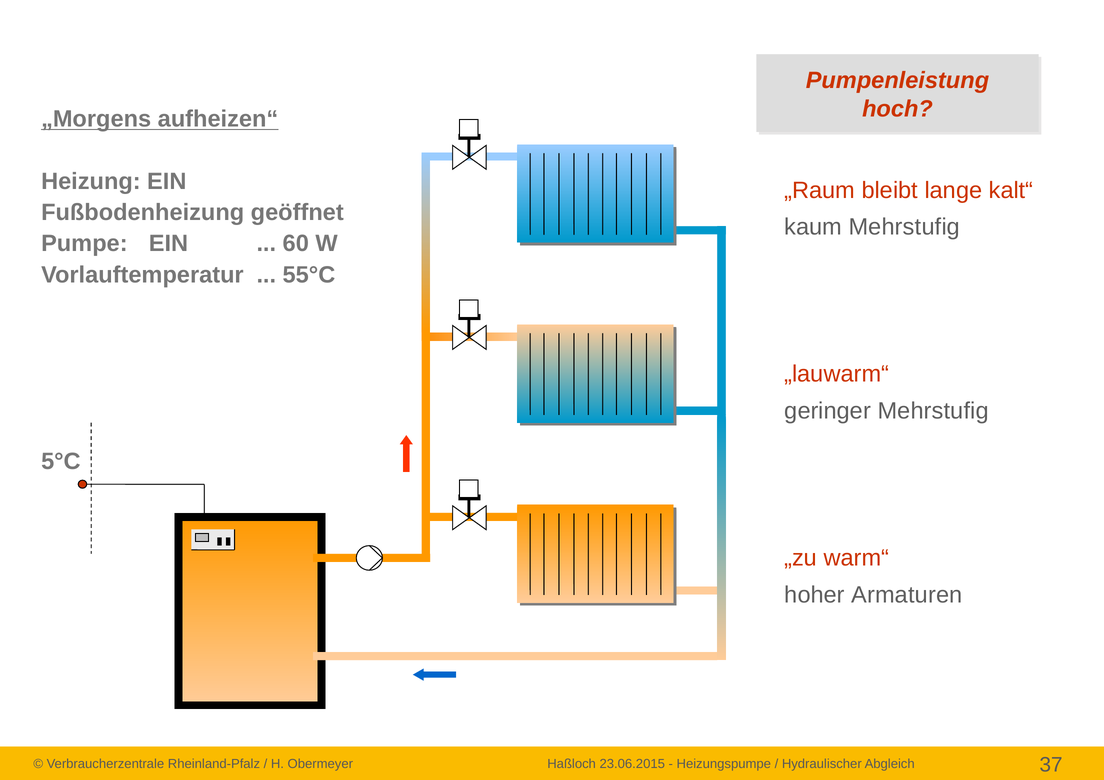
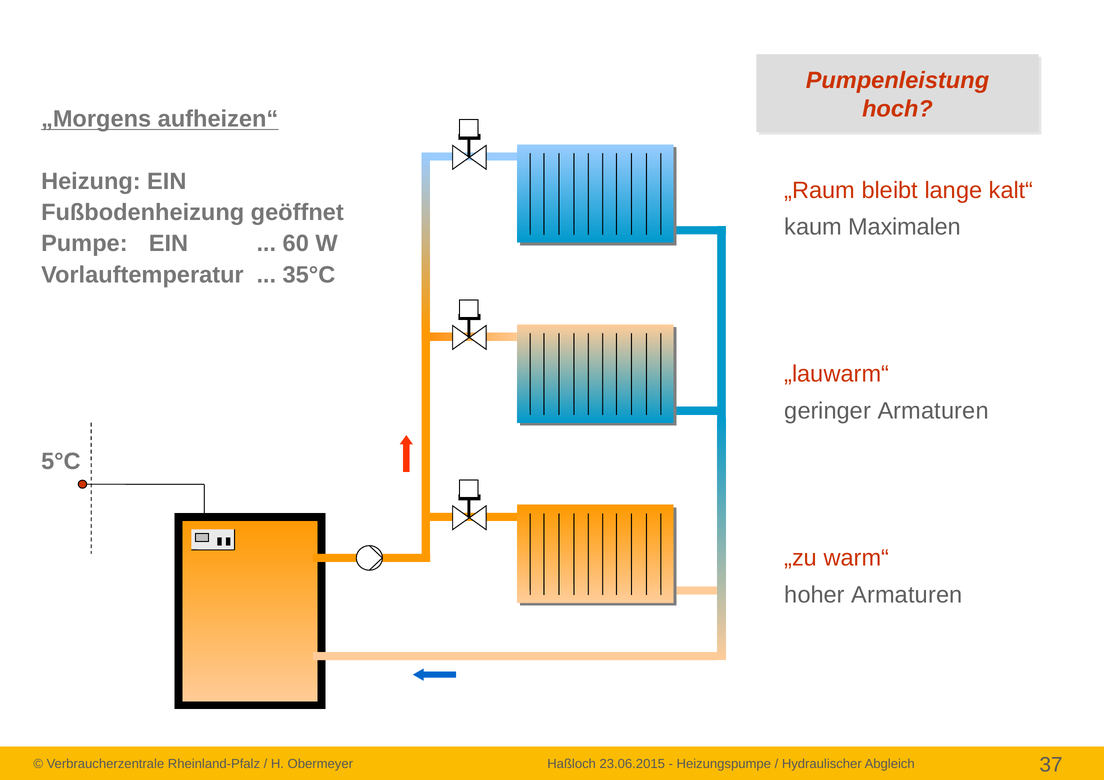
kaum Mehrstufig: Mehrstufig -> Maximalen (905, 227)
55°C: 55°C -> 35°C (309, 275)
geringer Mehrstufig: Mehrstufig -> Armaturen (933, 411)
